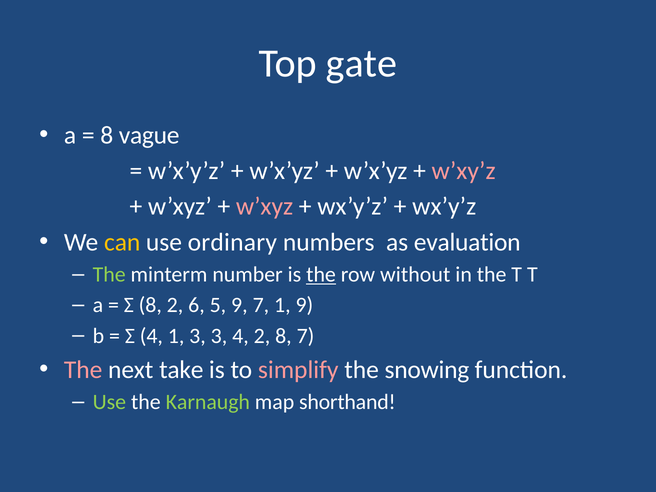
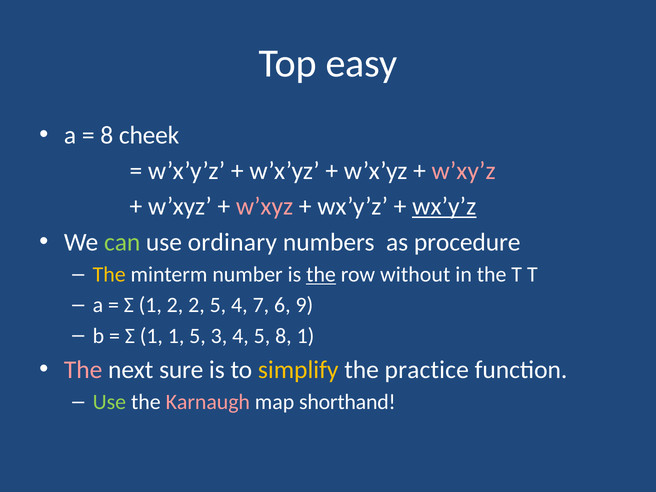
gate: gate -> easy (362, 64)
vague: vague -> cheek (149, 135)
wx’y’z underline: none -> present (444, 206)
can colour: yellow -> light green (122, 242)
evaluation: evaluation -> procedure (467, 242)
The colour: light green -> yellow (109, 275)
8: 8 -> 1 (150, 305)
2 6: 6 -> 2 (196, 305)
5 9: 9 -> 4 (239, 305)
7 1: 1 -> 6 (282, 305)
4: 4 -> 1 (151, 336)
1 3: 3 -> 5 (198, 336)
4 2: 2 -> 5 (262, 336)
8 7: 7 -> 1 (305, 336)
take: take -> sure (181, 370)
simplify colour: pink -> yellow (298, 370)
snowing: snowing -> practice (427, 370)
Karnaugh colour: light green -> pink (208, 402)
